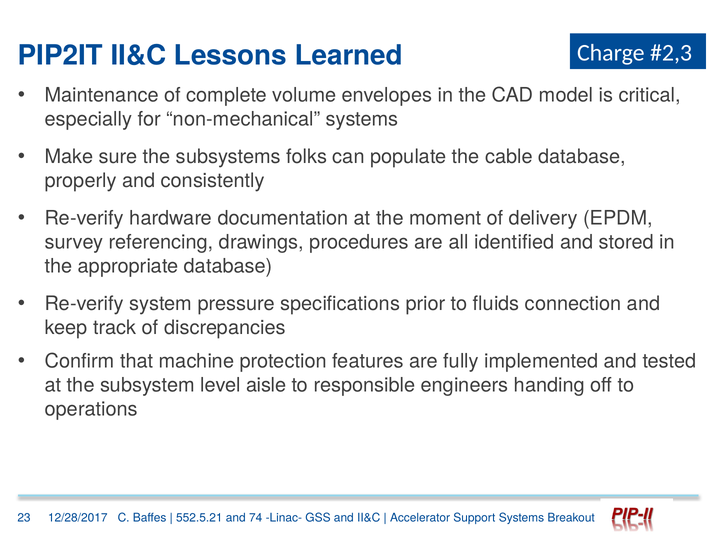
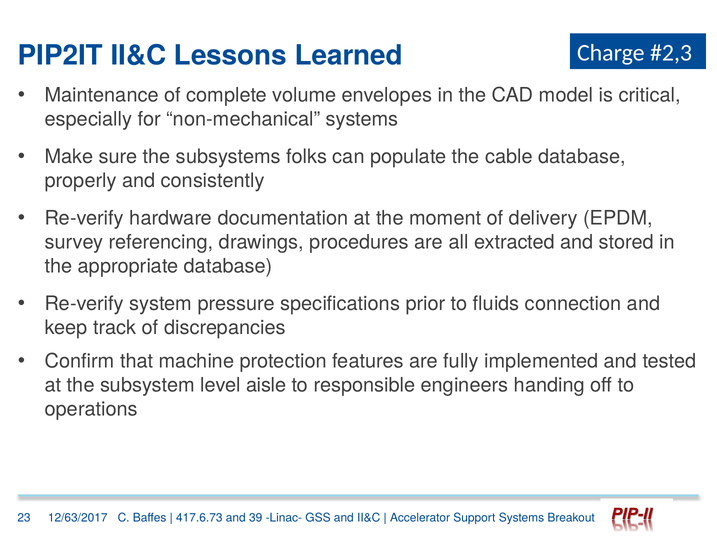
identified: identified -> extracted (514, 242)
12/28/2017: 12/28/2017 -> 12/63/2017 (78, 517)
552.5.21: 552.5.21 -> 417.6.73 (199, 517)
74: 74 -> 39 (256, 517)
